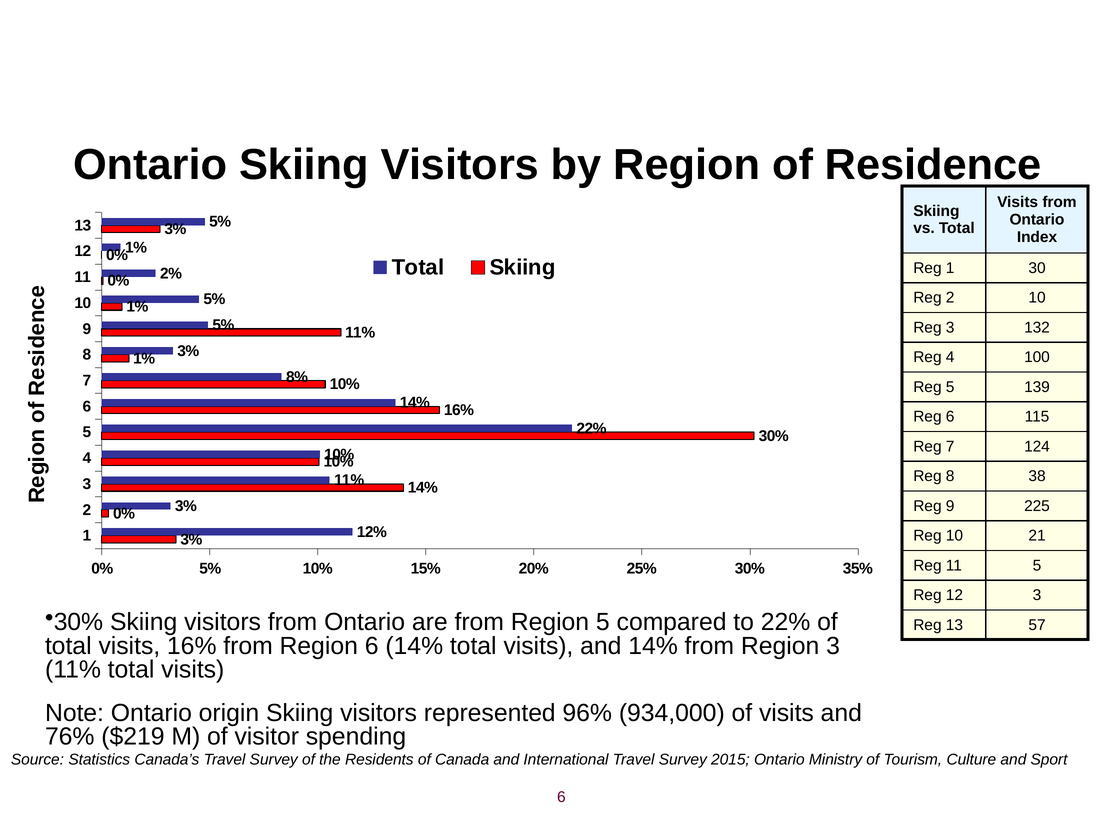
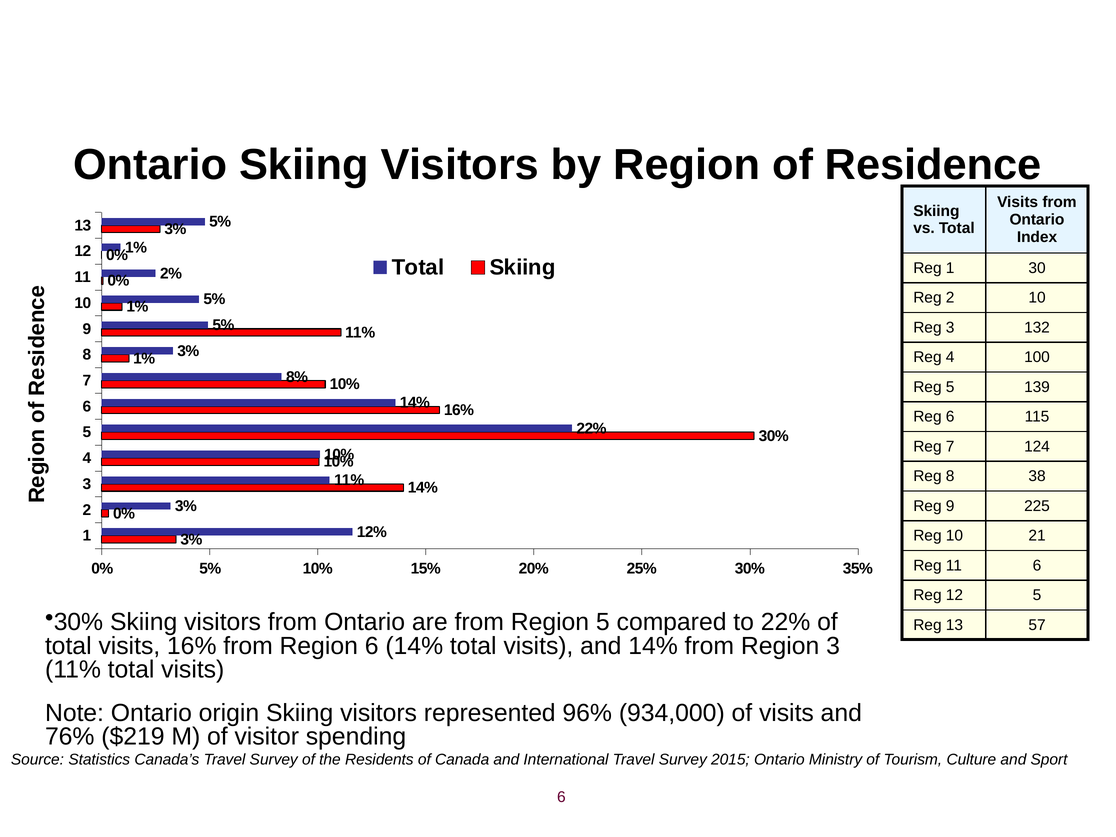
11 5: 5 -> 6 (1037, 565)
12 3: 3 -> 5 (1037, 595)
